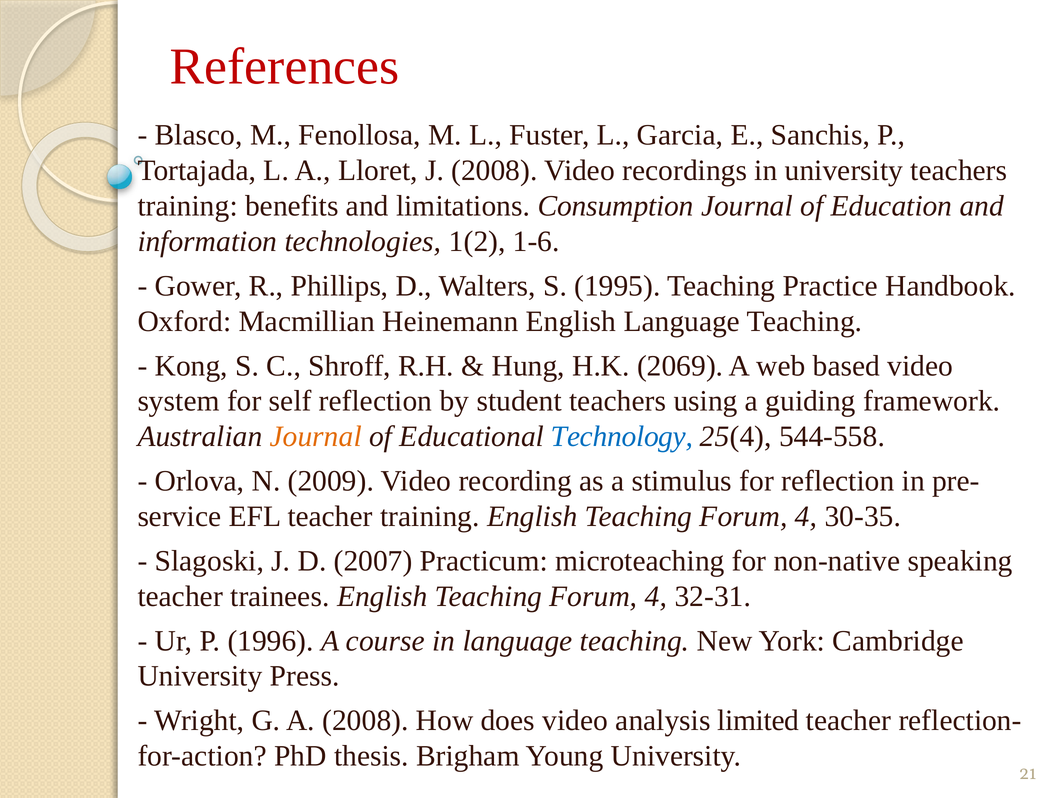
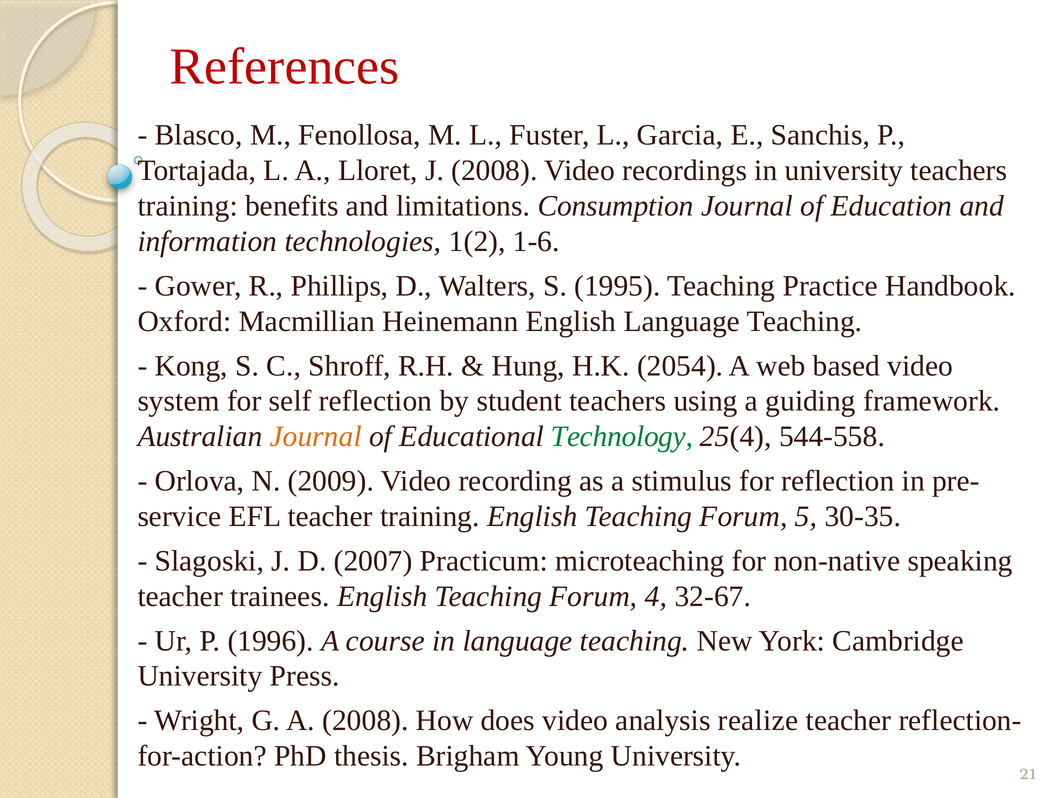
2069: 2069 -> 2054 (680, 365)
Technology colour: blue -> green (622, 436)
4: 4 -> 5 (806, 516)
32-31: 32-31 -> 32-67 (713, 596)
limited: limited -> realize (758, 720)
